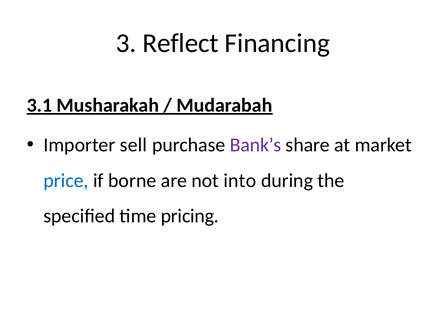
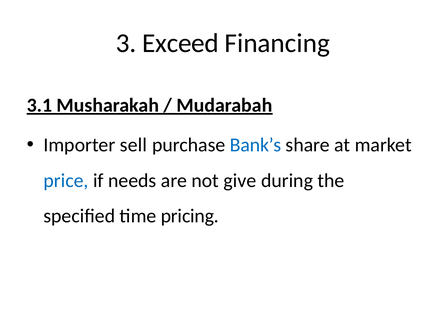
Reflect: Reflect -> Exceed (181, 43)
Bank’s colour: purple -> blue (256, 145)
borne: borne -> needs (132, 181)
into: into -> give (240, 181)
